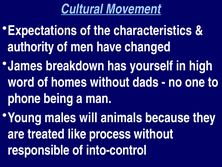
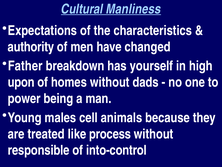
Movement: Movement -> Manliness (133, 9)
James: James -> Father (25, 66)
word: word -> upon (21, 82)
phone: phone -> power (24, 98)
will: will -> cell (88, 117)
